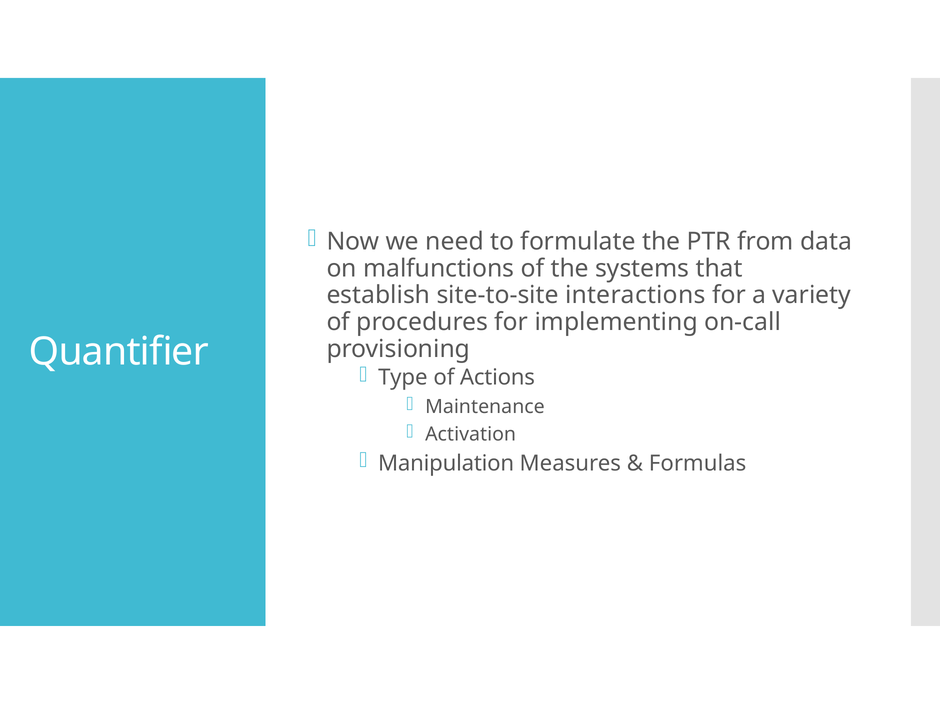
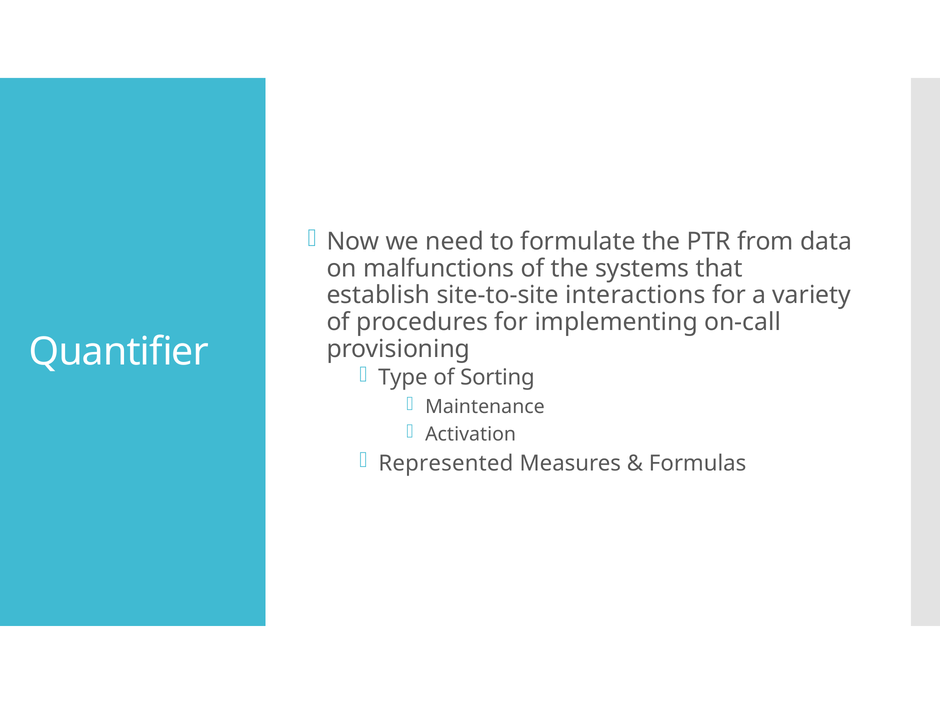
Actions: Actions -> Sorting (497, 378)
Manipulation: Manipulation -> Represented (446, 463)
